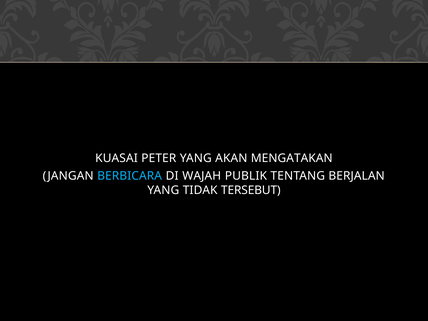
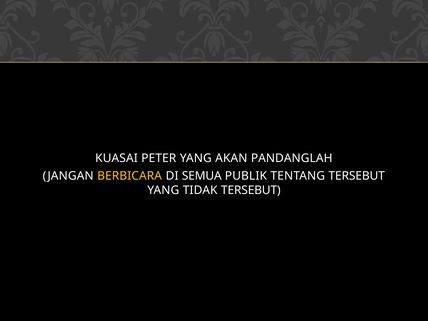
MENGATAKAN: MENGATAKAN -> PANDANGLAH (292, 158)
BERBICARA colour: light blue -> yellow (130, 176)
WAJAH: WAJAH -> SEMUA (202, 176)
TENTANG BERJALAN: BERJALAN -> TERSEBUT (357, 176)
